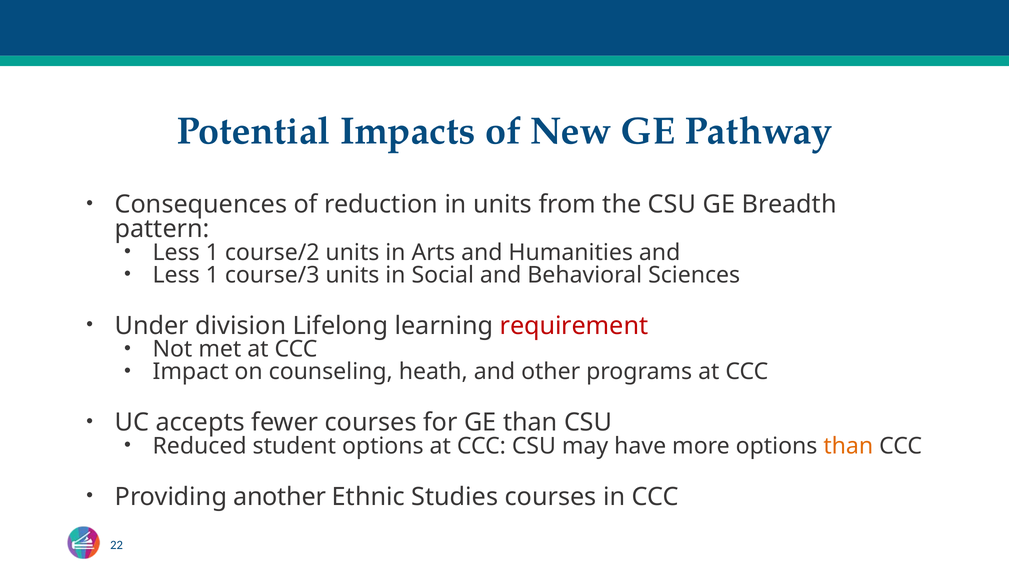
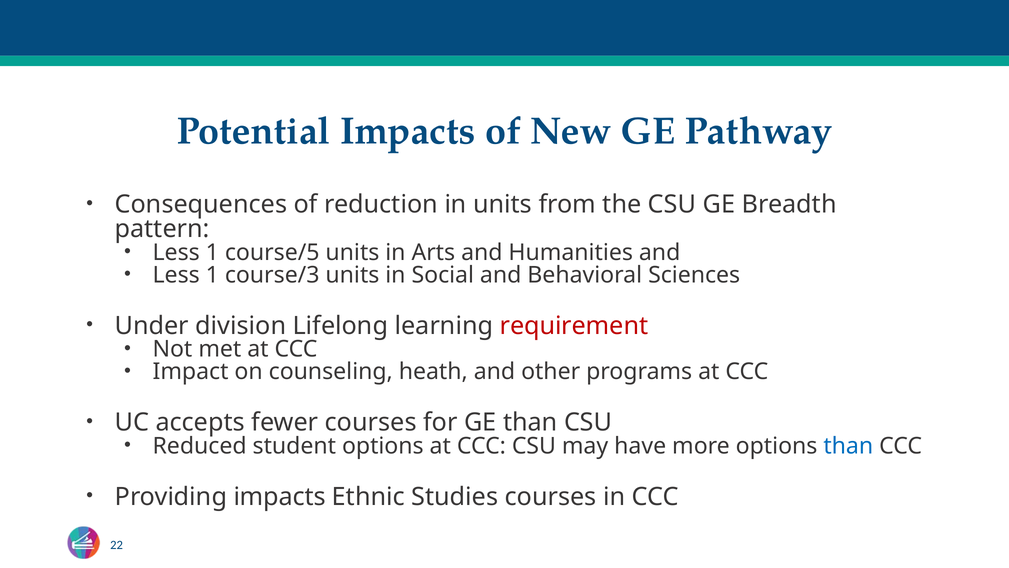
course/2: course/2 -> course/5 (272, 252)
than colour: orange -> blue (848, 446)
Providing another: another -> impacts (280, 496)
